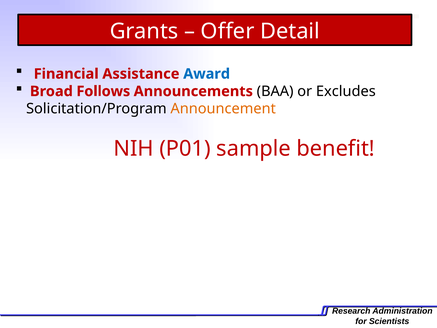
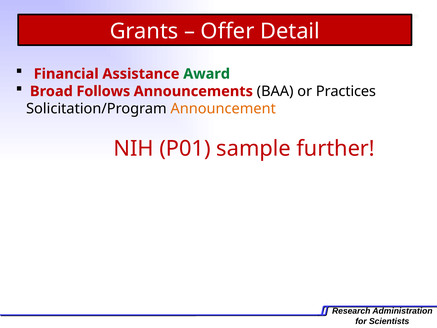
Award colour: blue -> green (207, 74)
Excludes: Excludes -> Practices (346, 91)
benefit: benefit -> further (336, 149)
